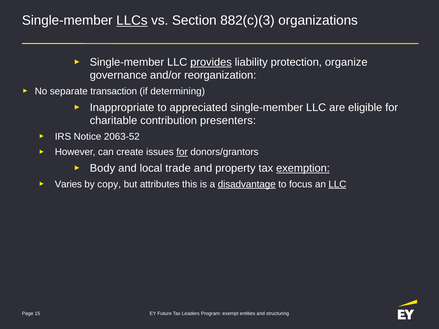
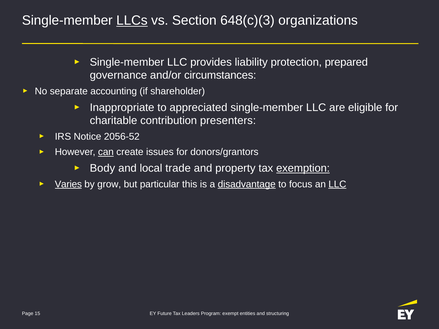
882(c)(3: 882(c)(3 -> 648(c)(3 (247, 21)
provides underline: present -> none (211, 62)
organize: organize -> prepared (346, 62)
reorganization: reorganization -> circumstances (220, 75)
transaction: transaction -> accounting (114, 91)
determining: determining -> shareholder (178, 91)
2063-52: 2063-52 -> 2056-52 (122, 137)
can underline: none -> present (106, 152)
for underline: present -> none (182, 152)
Varies underline: none -> present (68, 184)
copy: copy -> grow (109, 184)
attributes: attributes -> particular (160, 184)
